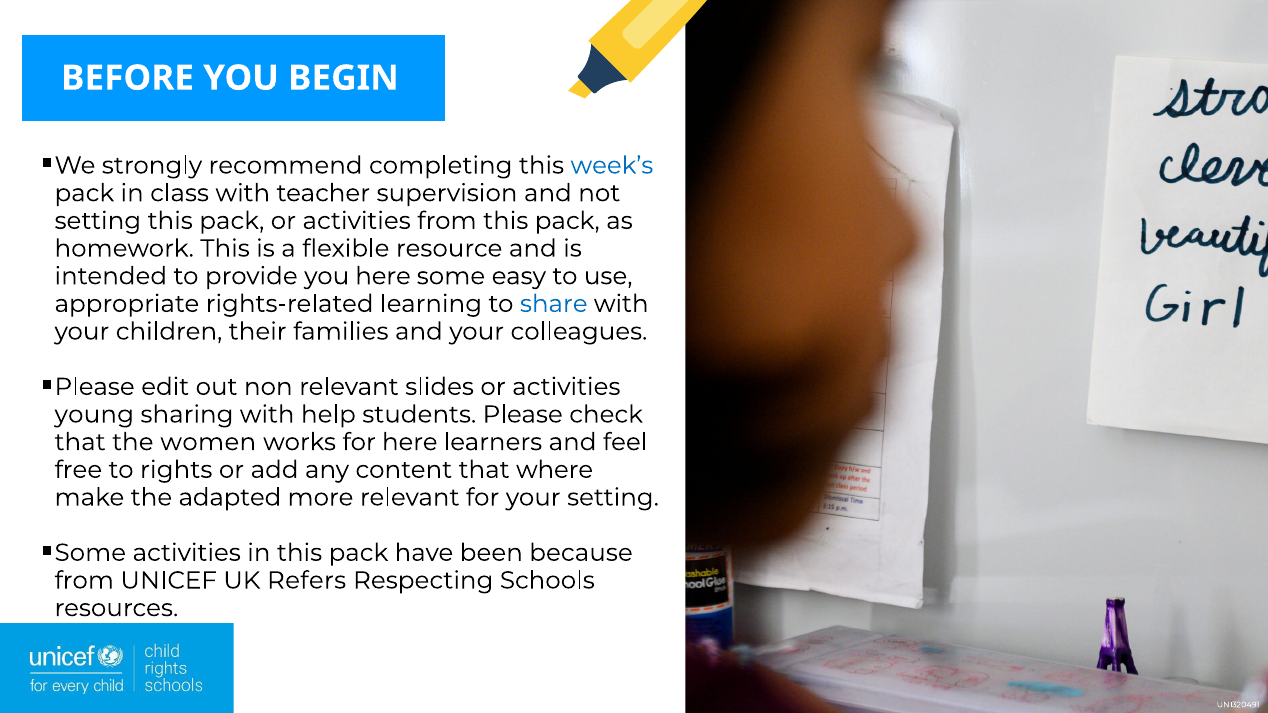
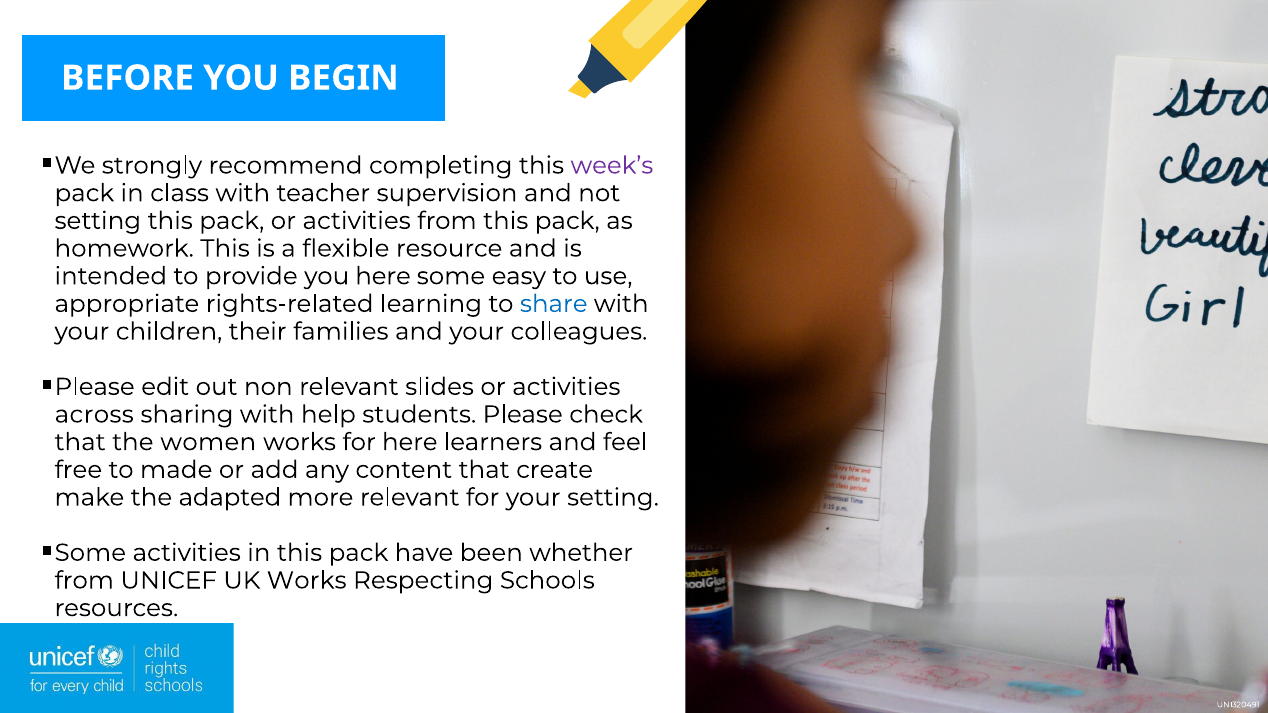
week’s colour: blue -> purple (612, 166)
young: young -> across (94, 415)
rights: rights -> made (176, 470)
where: where -> create (555, 470)
because: because -> whether (581, 553)
UK Refers: Refers -> Works (307, 581)
